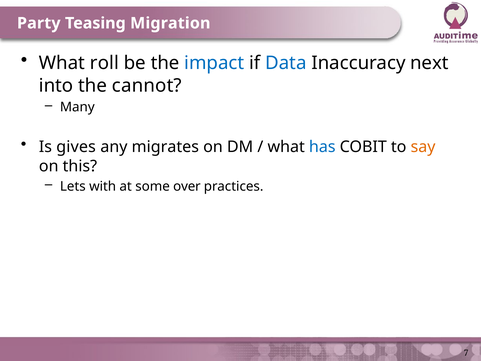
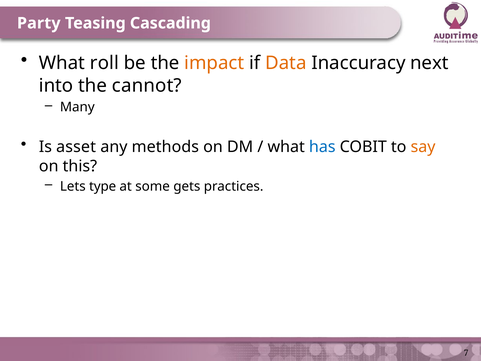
Migration: Migration -> Cascading (170, 23)
impact colour: blue -> orange (214, 63)
Data colour: blue -> orange (286, 63)
gives: gives -> asset (76, 147)
migrates: migrates -> methods (165, 147)
with: with -> type (103, 186)
over: over -> gets (187, 186)
